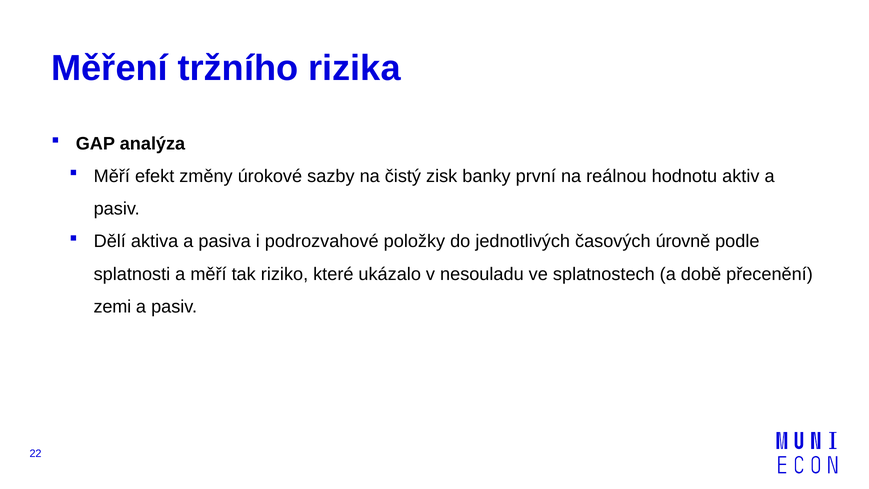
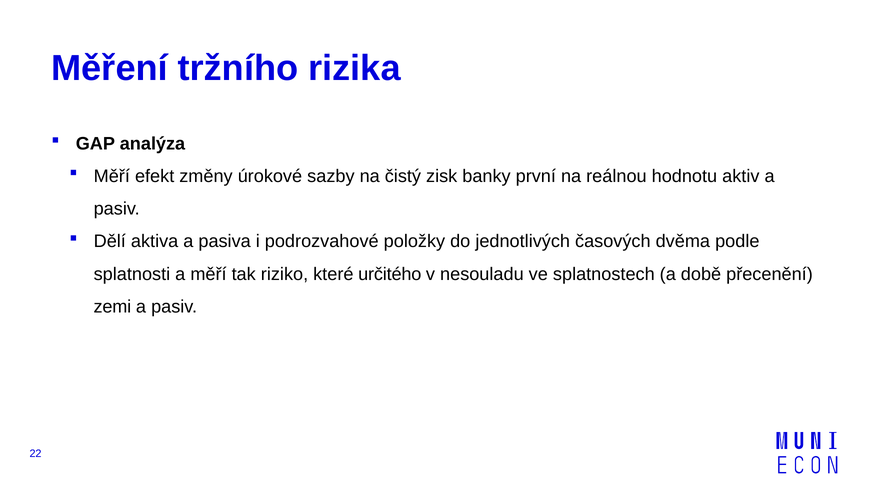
úrovně: úrovně -> dvěma (683, 241)
ukázalo: ukázalo -> určitého (390, 274)
